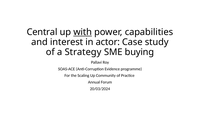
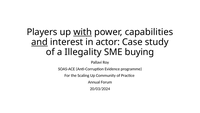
Central: Central -> Players (42, 32)
and underline: none -> present (39, 42)
Strategy: Strategy -> Illegality (83, 52)
